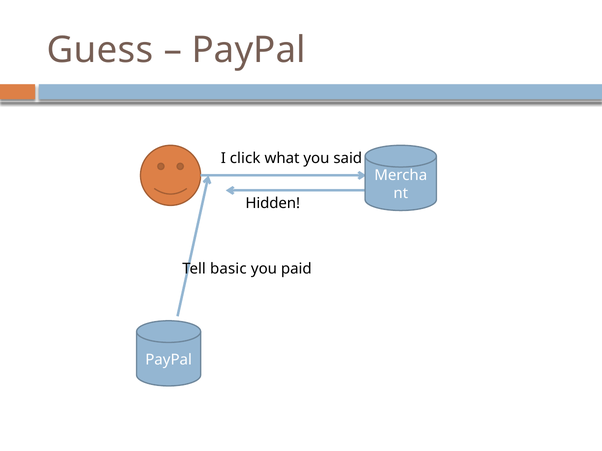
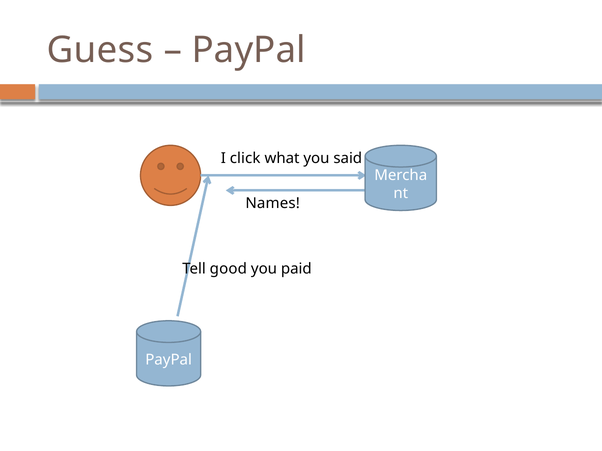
Hidden: Hidden -> Names (273, 204)
basic: basic -> good (228, 269)
